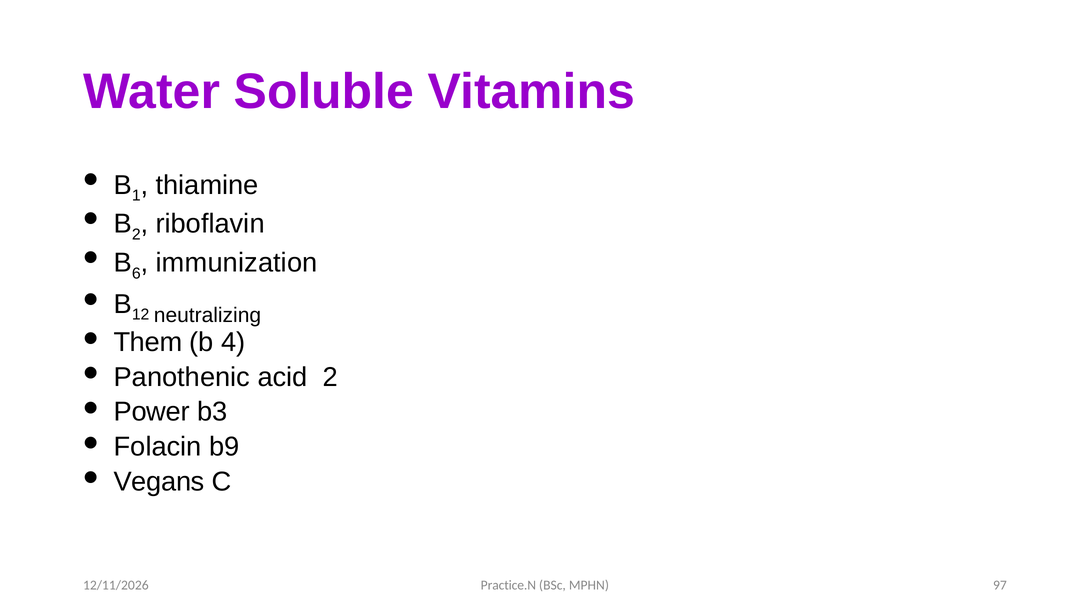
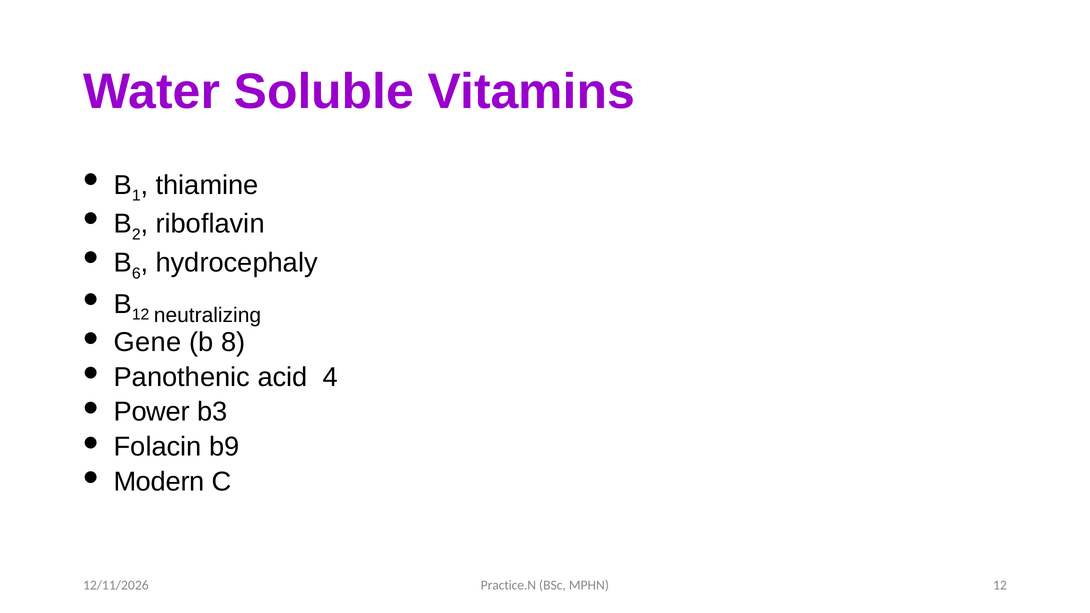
immunization: immunization -> hydrocephaly (237, 263)
Them: Them -> Gene (148, 342)
4: 4 -> 8 (233, 342)
acid 2: 2 -> 4 (330, 377)
Vegans: Vegans -> Modern (159, 482)
MPHN 97: 97 -> 12 (1000, 585)
